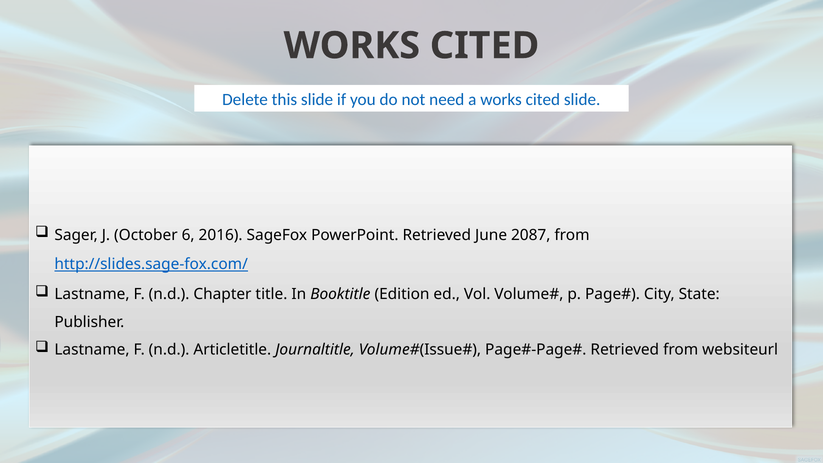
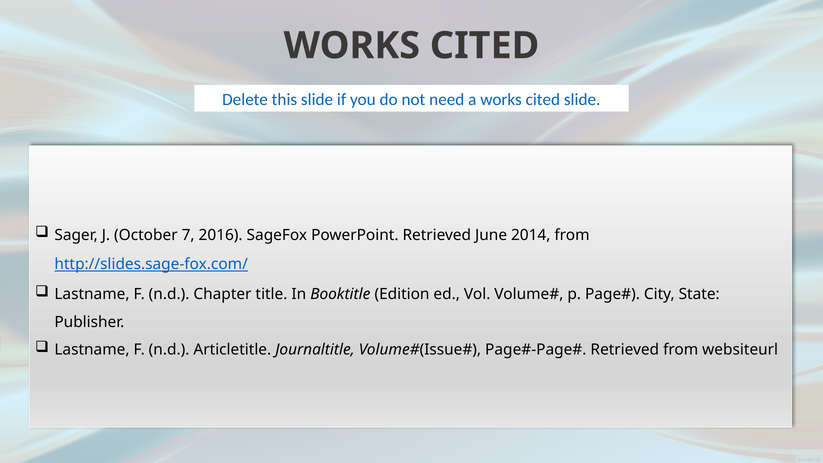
6: 6 -> 7 (188, 235)
2087: 2087 -> 2014 (531, 235)
